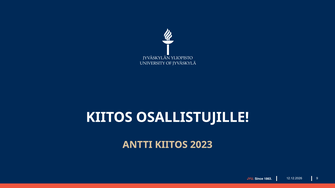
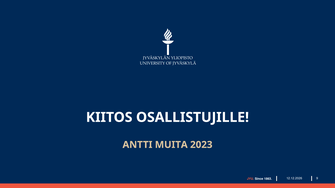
ANTTI KIITOS: KIITOS -> MUITA (171, 145)
